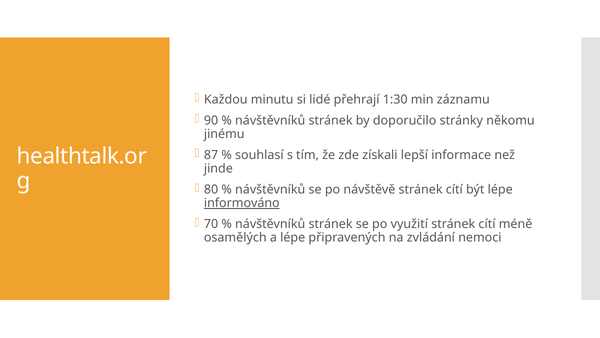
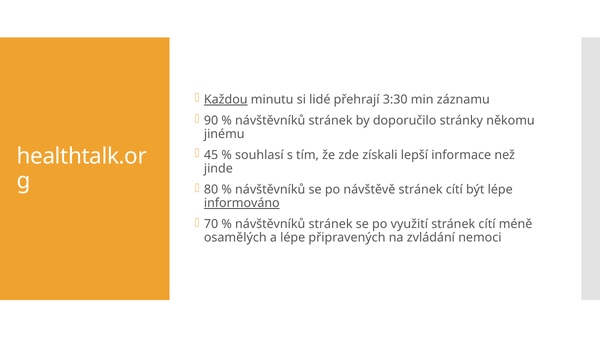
Každou underline: none -> present (226, 99)
1:30: 1:30 -> 3:30 (395, 99)
87: 87 -> 45 (211, 155)
